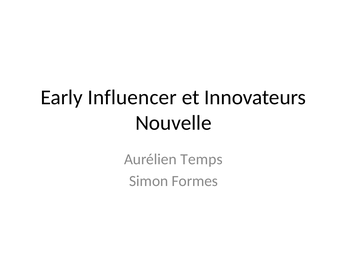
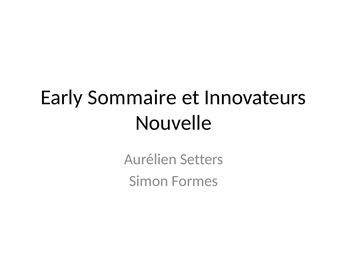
Influencer: Influencer -> Sommaire (132, 97)
Temps: Temps -> Setters (202, 160)
